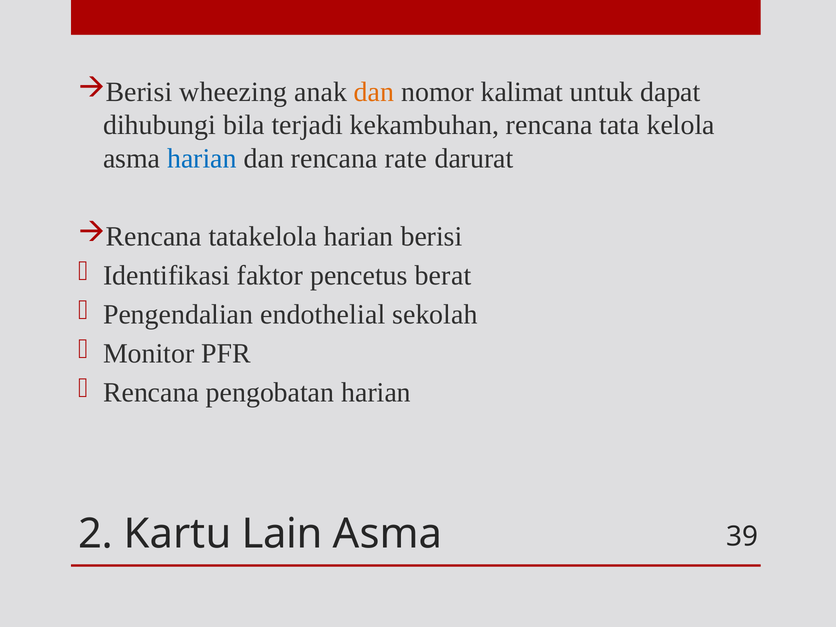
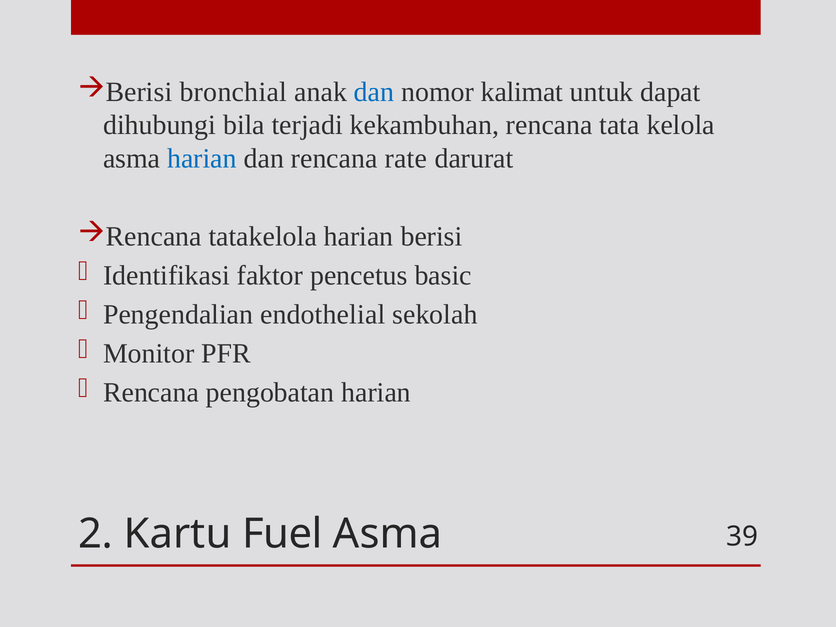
wheezing: wheezing -> bronchial (233, 92)
dan colour: orange -> blue (374, 92)
berat: berat -> basic (443, 276)
Lain: Lain -> Fuel (282, 534)
